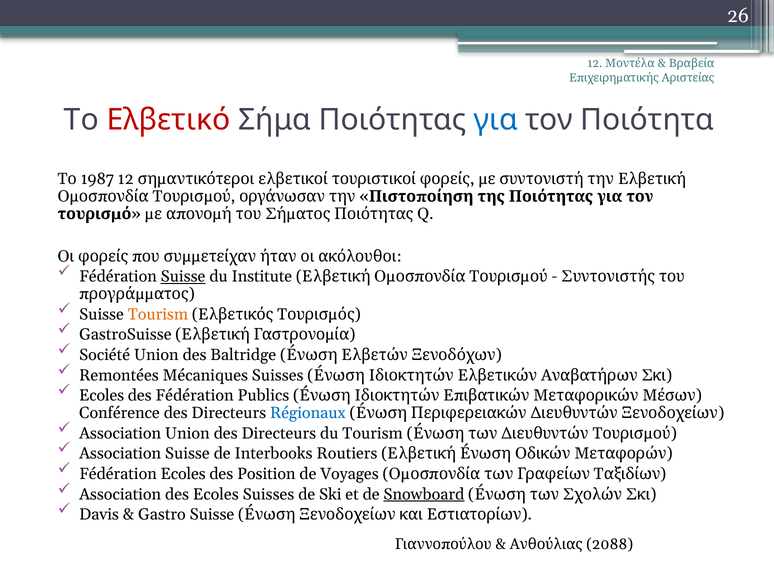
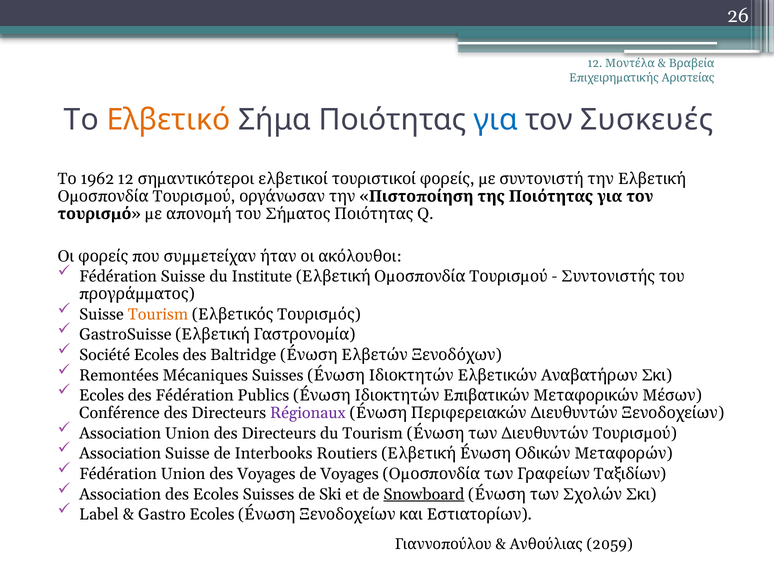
Ελβετικό colour: red -> orange (168, 120)
Ποιότητα: Ποιότητα -> Συσκευές (647, 120)
1987: 1987 -> 1962 (97, 179)
Suisse underline: present -> none (183, 277)
Société Union: Union -> Ecoles (156, 355)
Régionaux colour: blue -> purple (308, 413)
Fédération Ecoles: Ecoles -> Union (183, 474)
des Position: Position -> Voyages (266, 474)
Davis: Davis -> Label (99, 515)
Gastro Suisse: Suisse -> Ecoles (212, 515)
2088: 2088 -> 2059 (610, 545)
